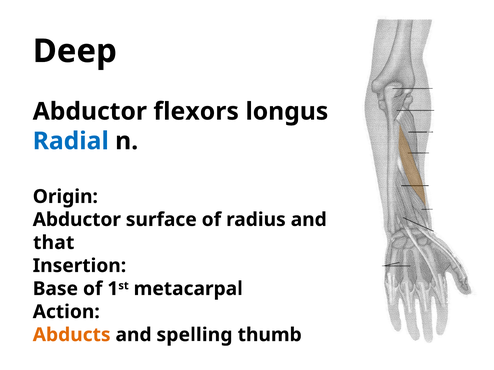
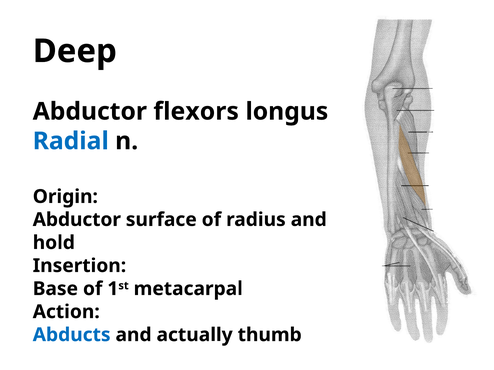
that: that -> hold (54, 243)
Abducts colour: orange -> blue (72, 335)
spelling: spelling -> actually (195, 335)
